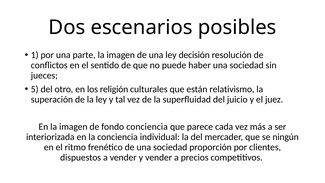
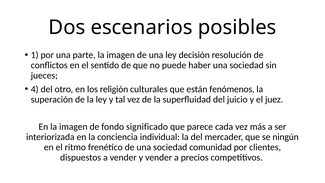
5: 5 -> 4 (35, 89)
relativismo: relativismo -> fenómenos (232, 89)
fondo conciencia: conciencia -> significado (147, 127)
proporción: proporción -> comunidad (211, 147)
